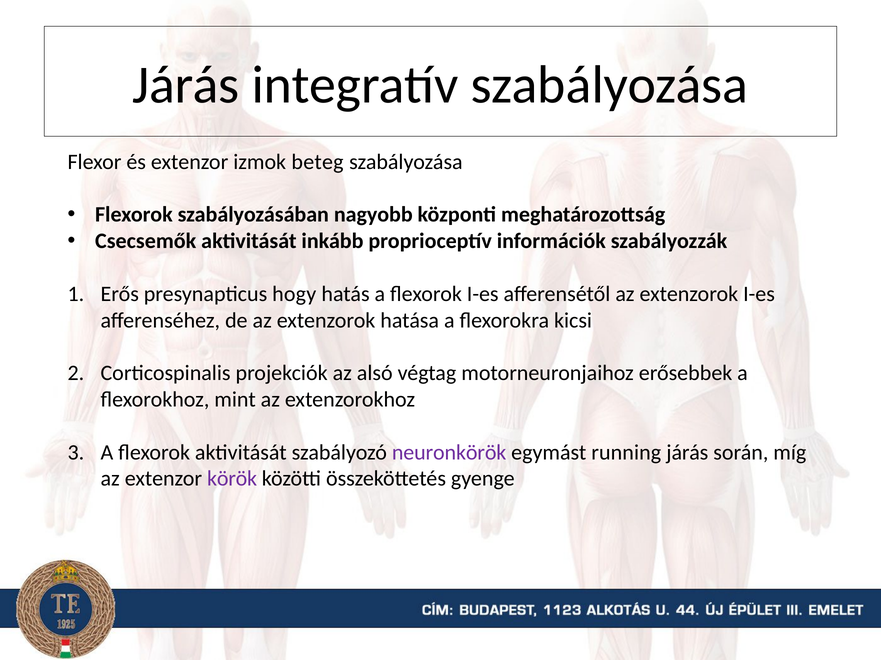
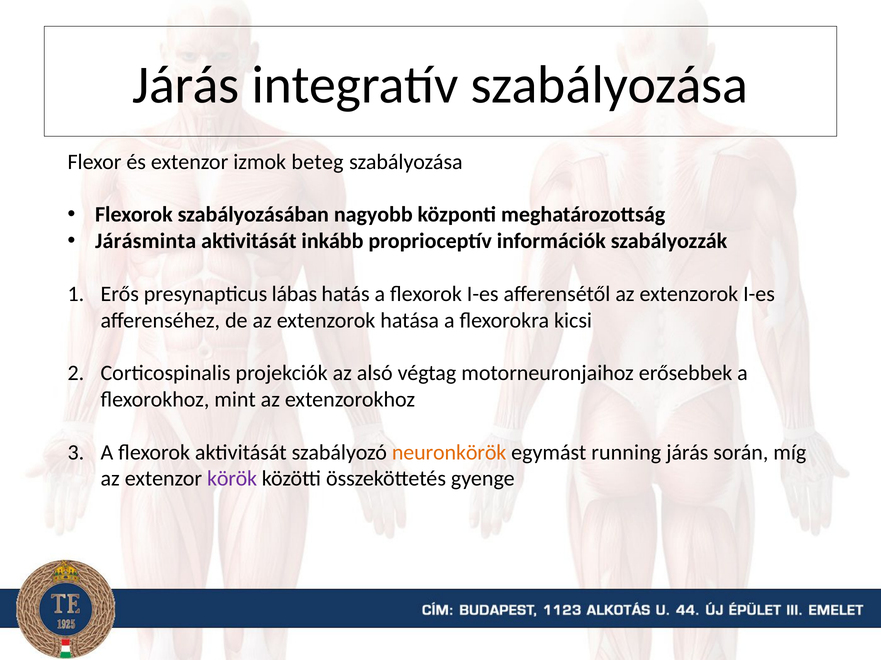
Csecsemők: Csecsemők -> Járásminta (146, 241)
hogy: hogy -> lábas (294, 294)
neuronkörök colour: purple -> orange (449, 453)
